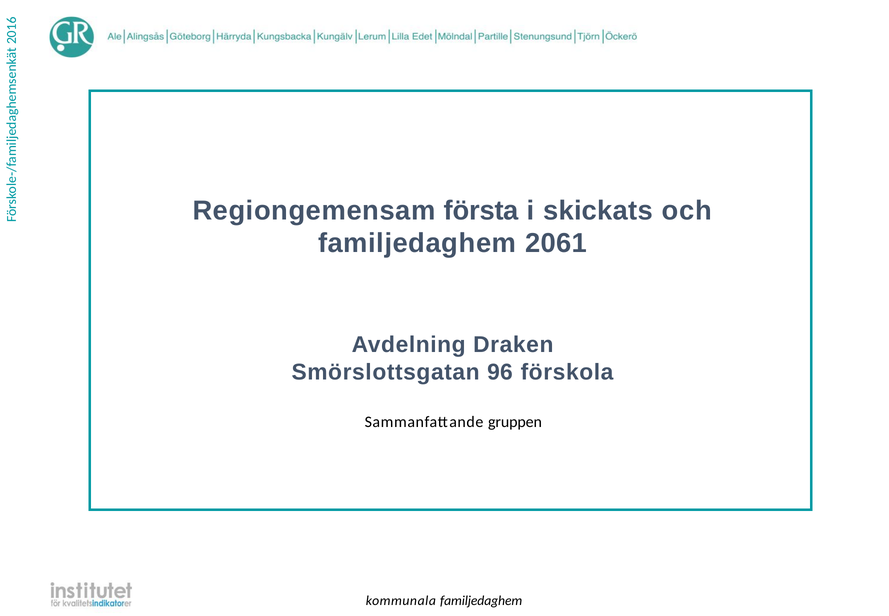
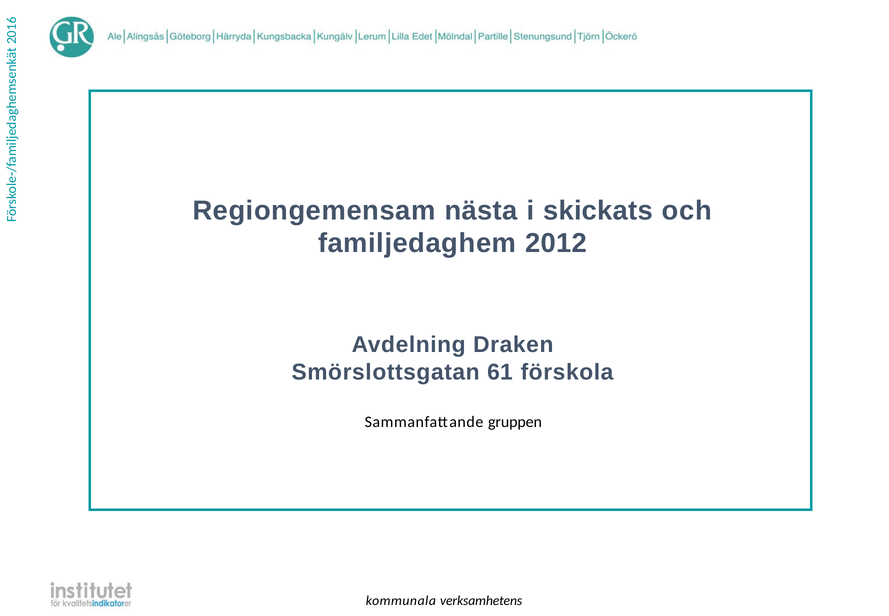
första: första -> nästa (481, 210)
2061: 2061 -> 2012 (556, 243)
96: 96 -> 61 (500, 372)
kommunala familjedaghem: familjedaghem -> verksamhetens (481, 600)
